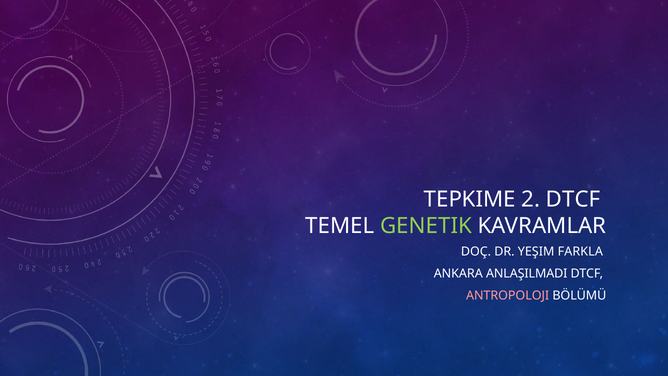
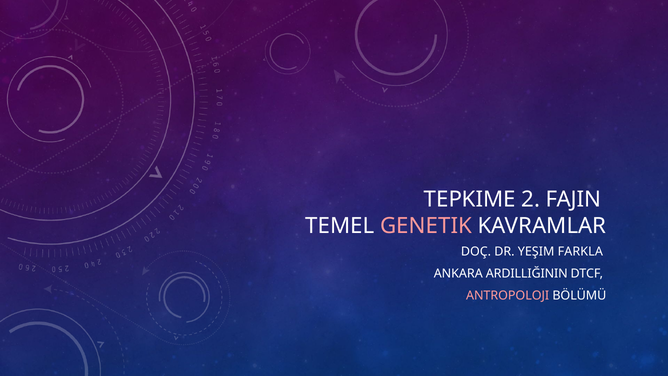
2 DTCF: DTCF -> FAJIN (573, 199)
GENETIK colour: light green -> pink (426, 226)
ANLAŞILMADI: ANLAŞILMADI -> ARDILLIĞININ (527, 273)
